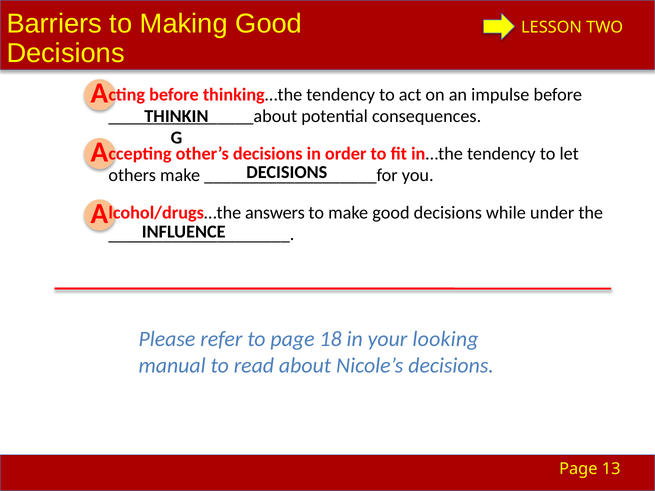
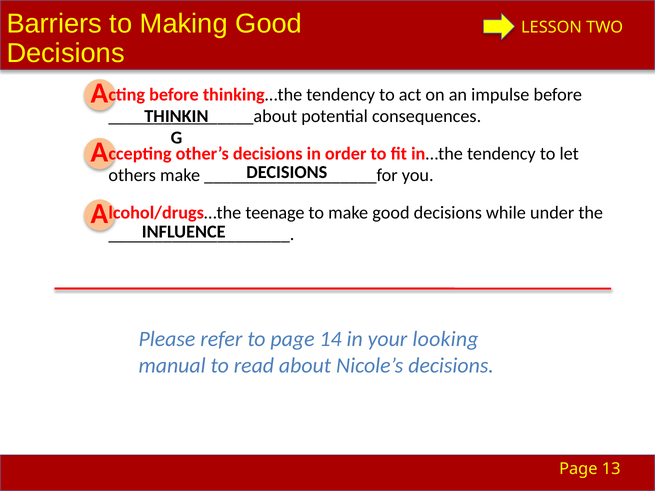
answers: answers -> teenage (275, 213)
18: 18 -> 14 (331, 339)
